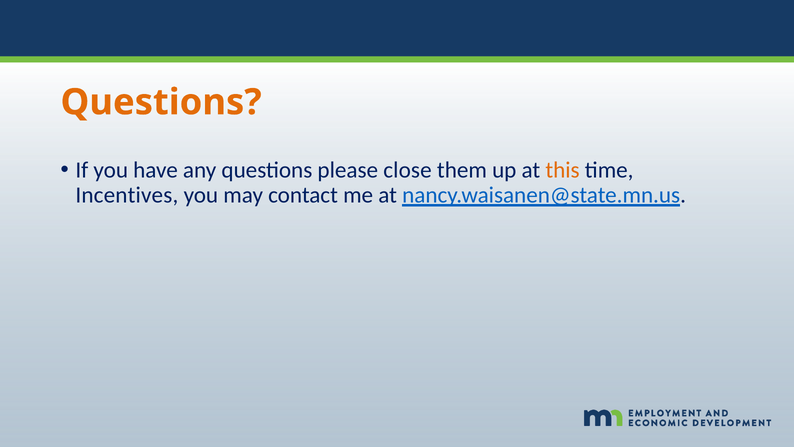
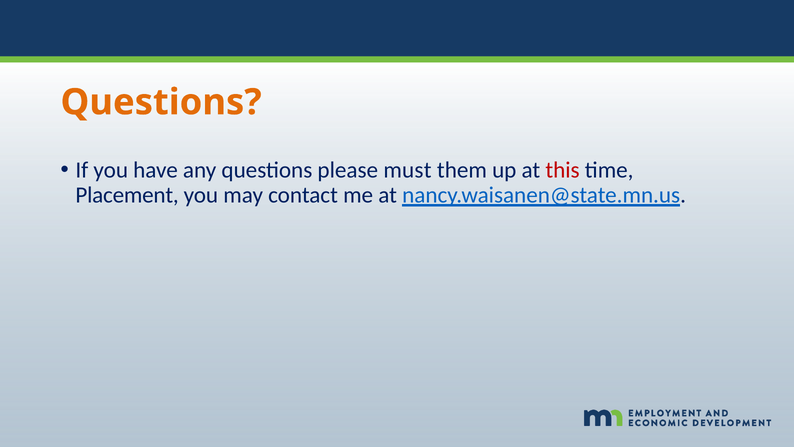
close: close -> must (407, 170)
this colour: orange -> red (563, 170)
Incentives: Incentives -> Placement (127, 195)
